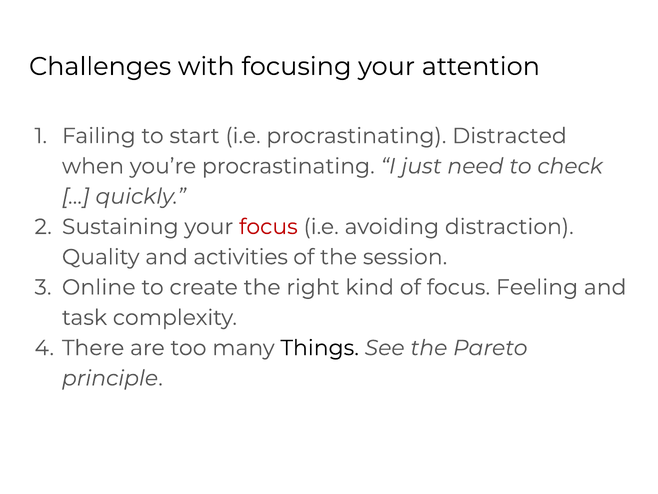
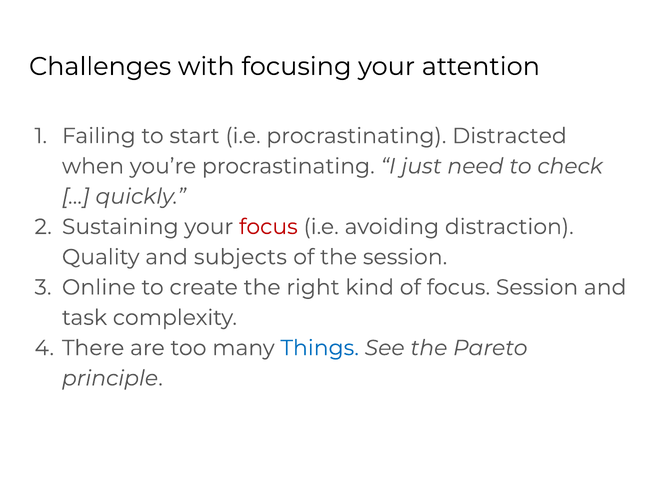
activities: activities -> subjects (240, 257)
focus Feeling: Feeling -> Session (537, 287)
Things colour: black -> blue (320, 348)
